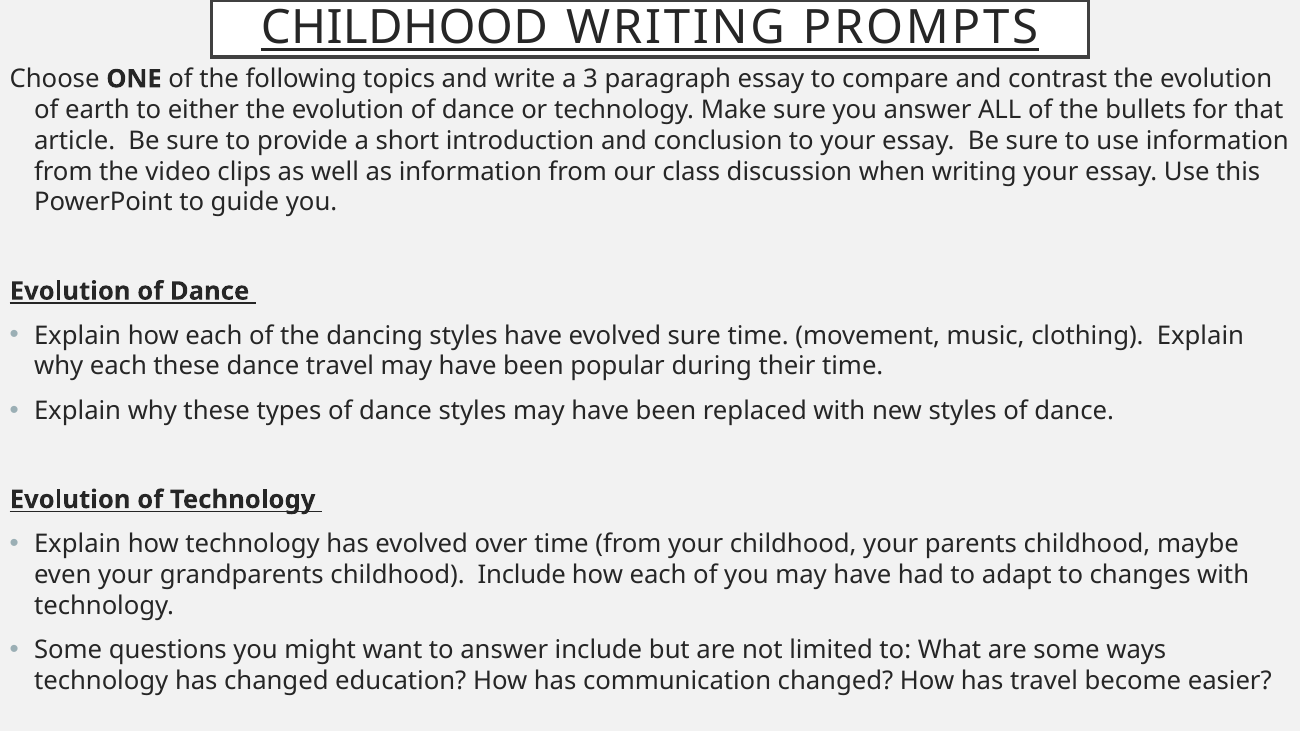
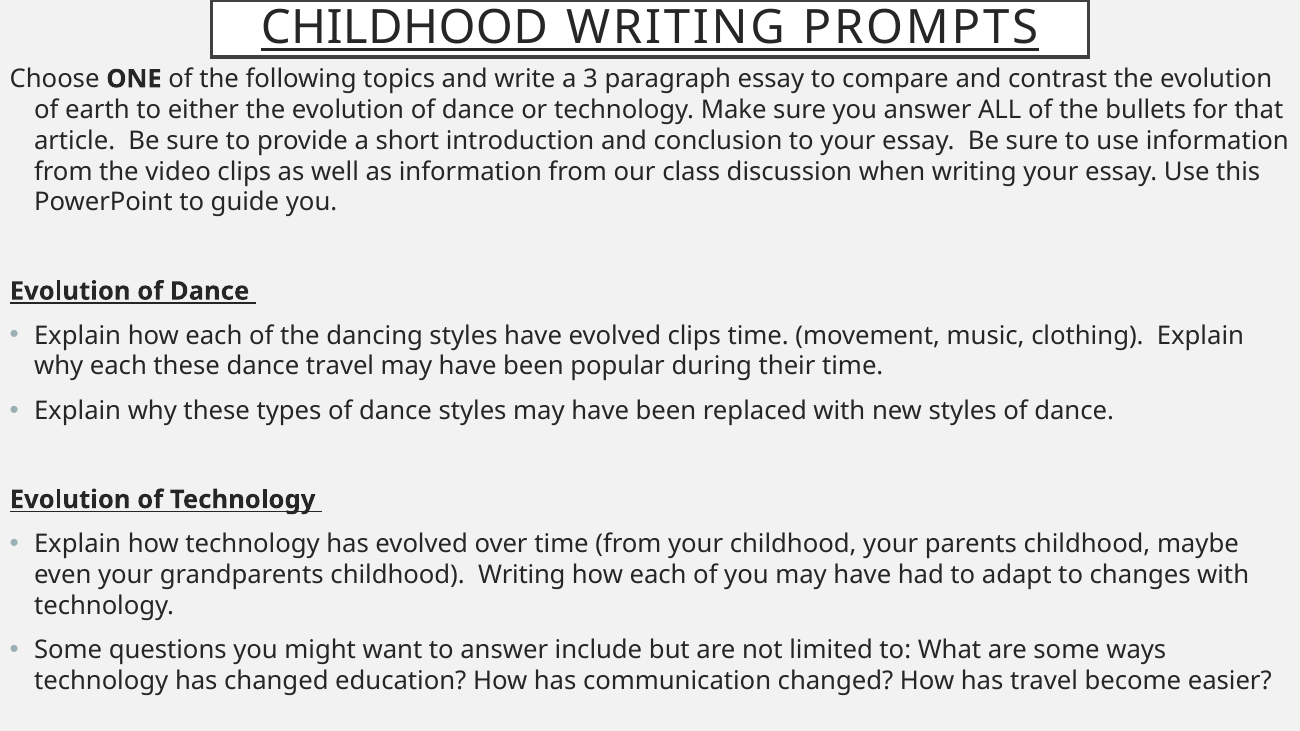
evolved sure: sure -> clips (694, 336)
grandparents childhood Include: Include -> Writing (522, 575)
